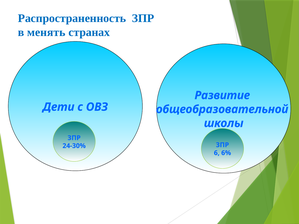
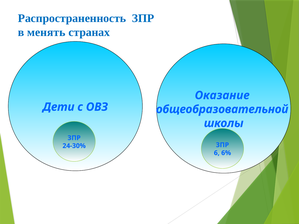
Развитие: Развитие -> Оказание (222, 95)
